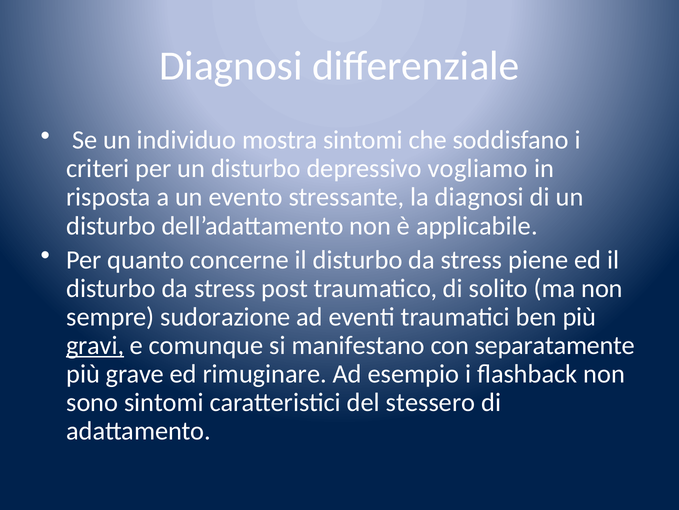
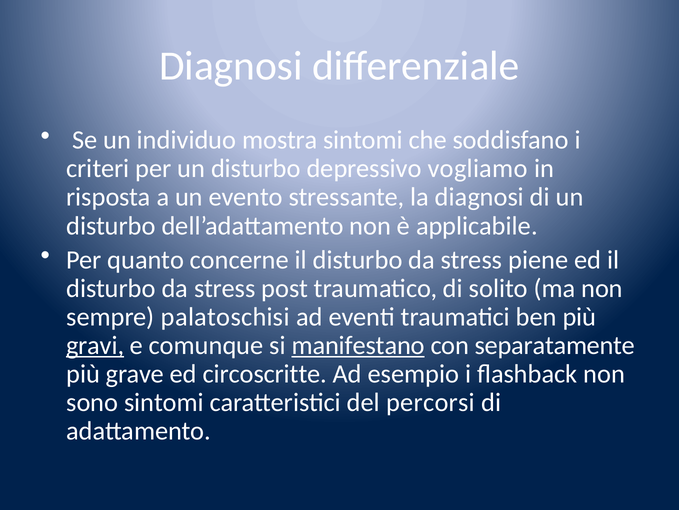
sudorazione: sudorazione -> palatoschisi (225, 316)
manifestano underline: none -> present (358, 345)
rimuginare: rimuginare -> circoscritte (265, 374)
stessero: stessero -> percorsi (430, 402)
